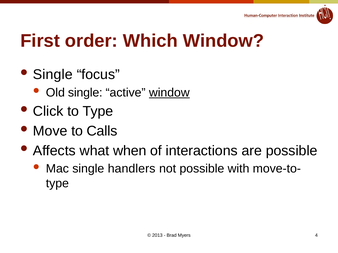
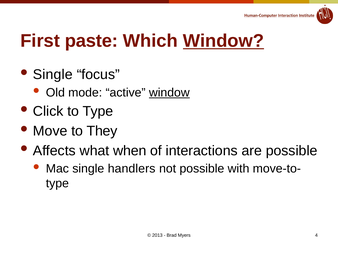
order: order -> paste (91, 41)
Window underline: none -> present (223, 41)
Old single: single -> mode (85, 93)
Calls: Calls -> They (102, 131)
